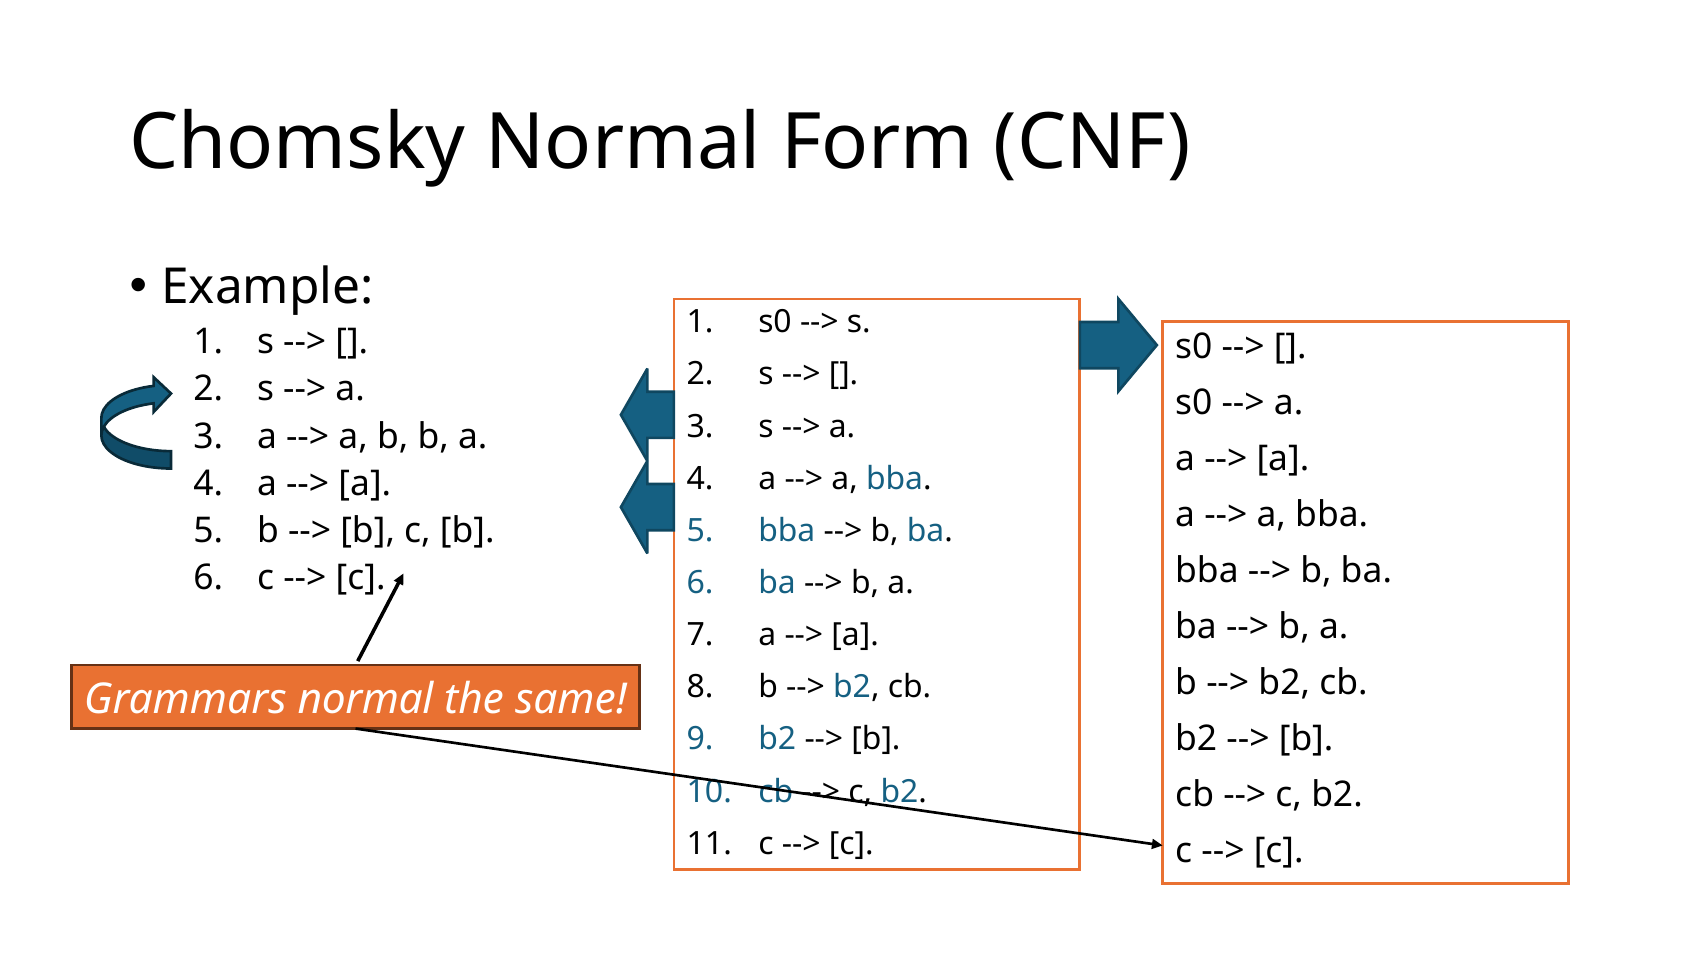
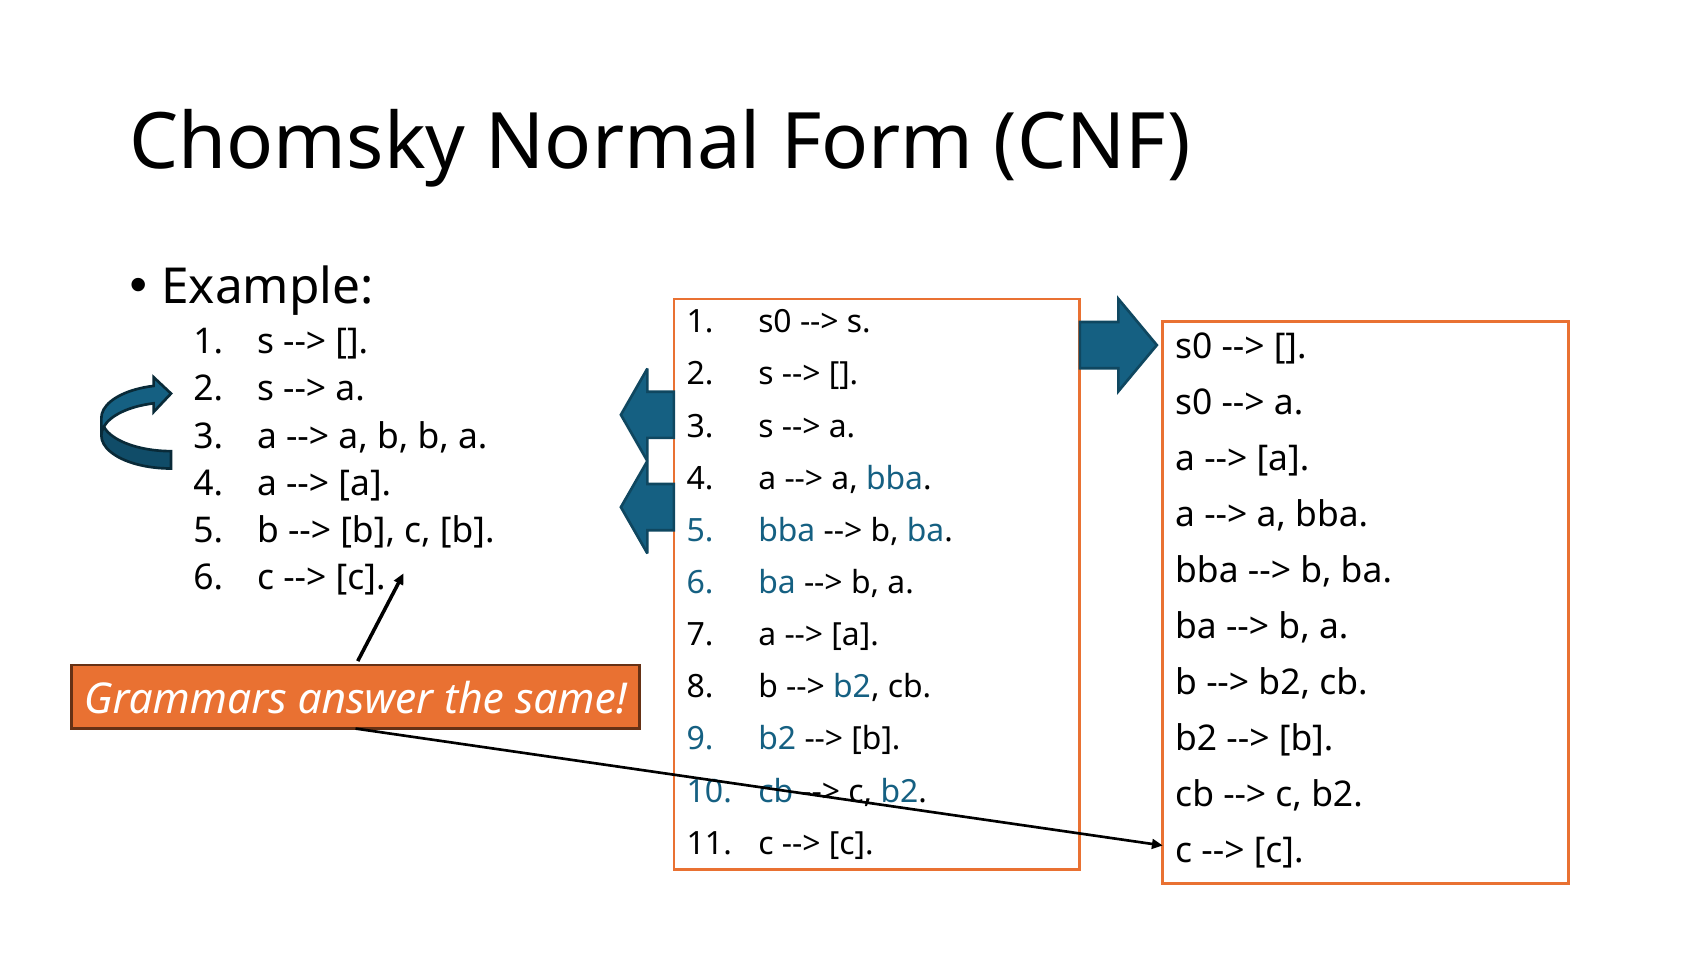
Grammars normal: normal -> answer (365, 700)
